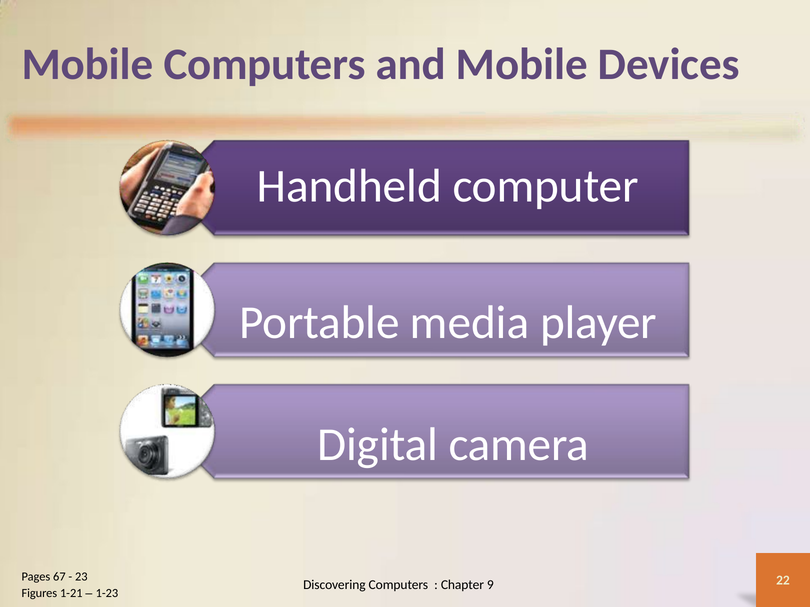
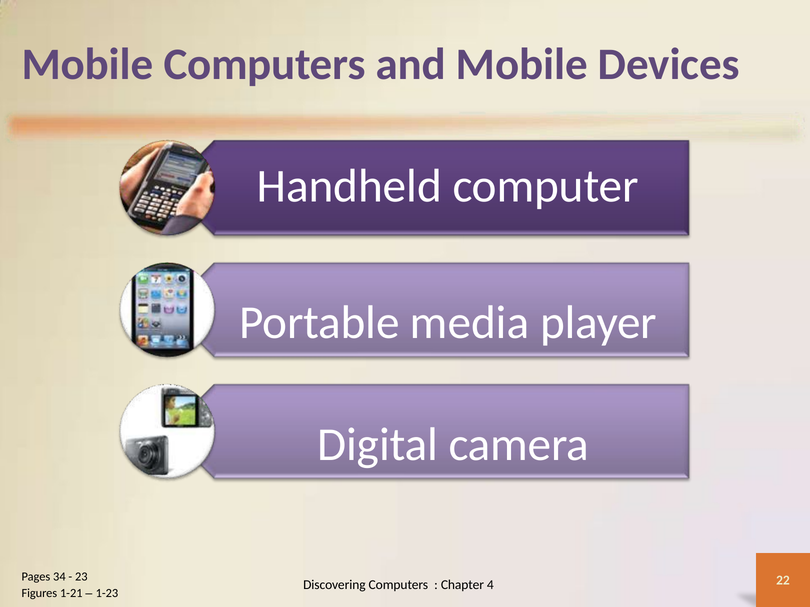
67: 67 -> 34 (59, 577)
9: 9 -> 4 (490, 586)
